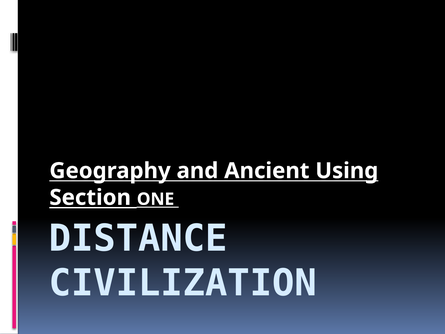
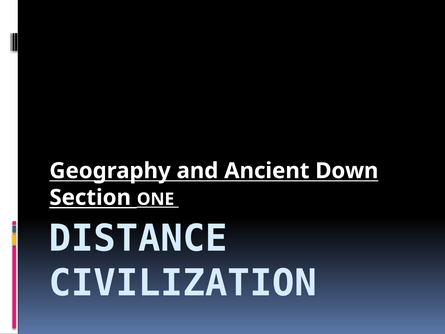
Using: Using -> Down (347, 171)
